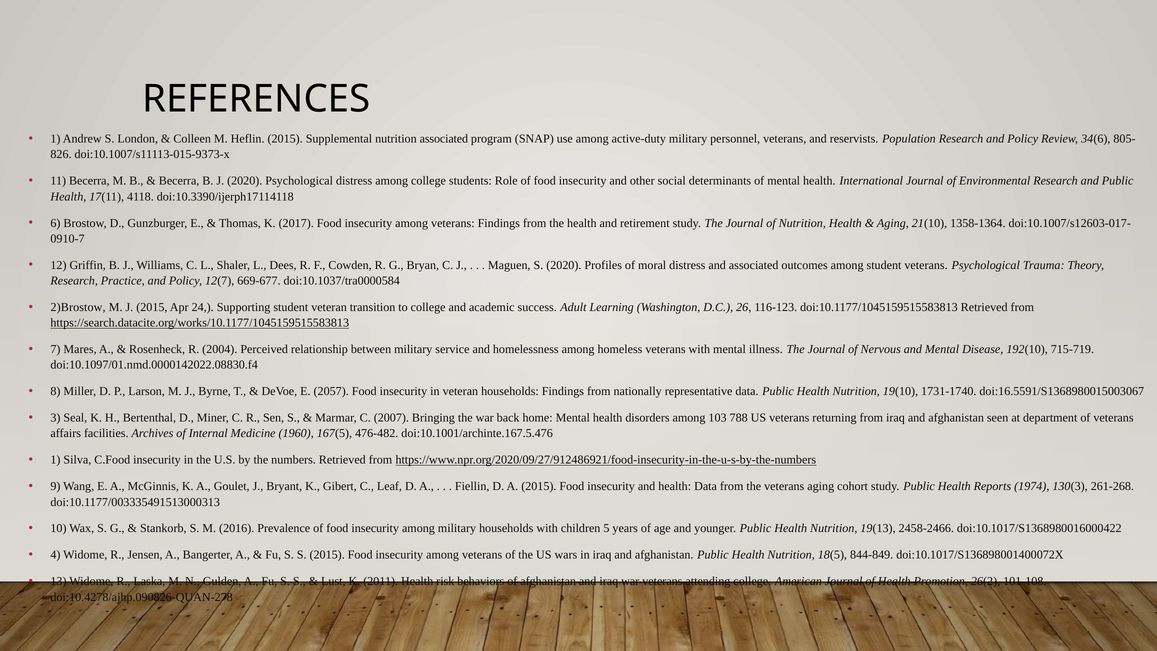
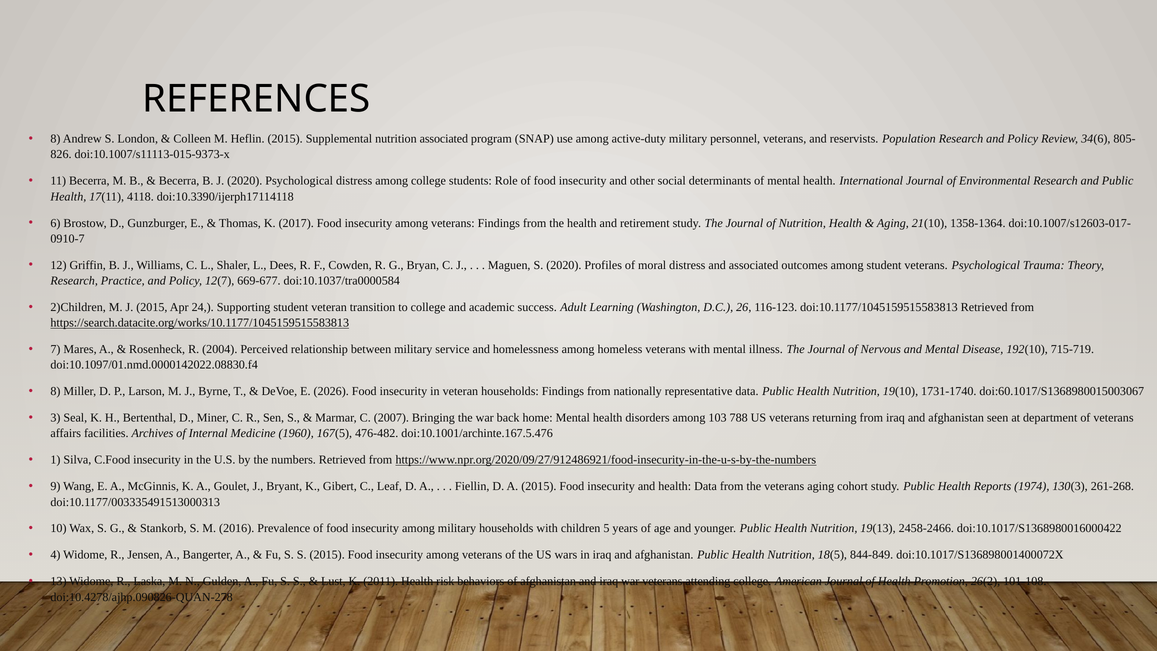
1: 1 -> 8 (55, 139)
2)Brostow: 2)Brostow -> 2)Children (78, 307)
2057: 2057 -> 2026 (331, 391)
doi:16.5591/S1368980015003067: doi:16.5591/S1368980015003067 -> doi:60.1017/S1368980015003067 (1062, 391)
